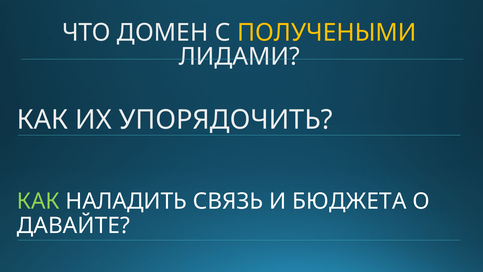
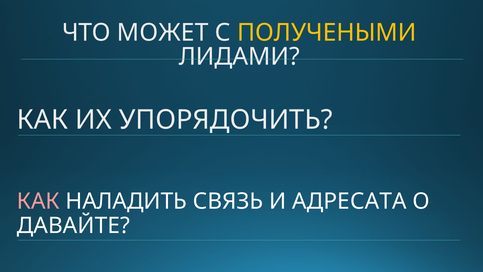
ДОМЕН: ДОМЕН -> МОЖЕТ (163, 33)
КАК colour: light green -> pink (38, 201)
БЮДЖЕТА: БЮДЖЕТА -> АДРЕСАТА (349, 201)
